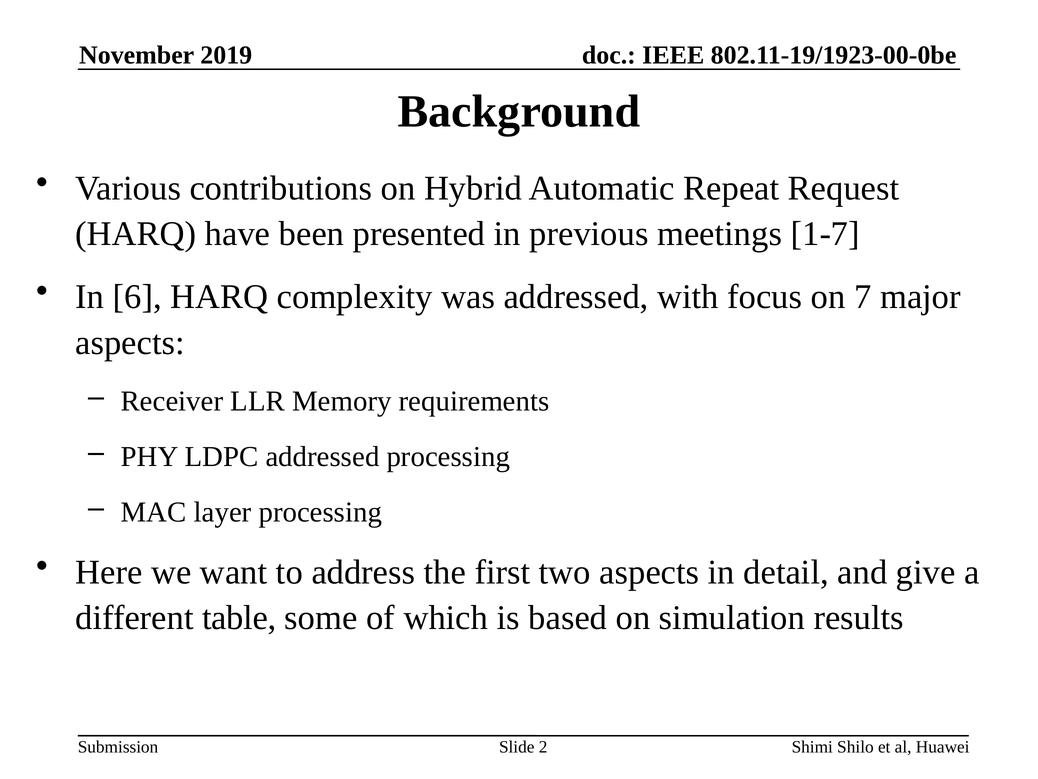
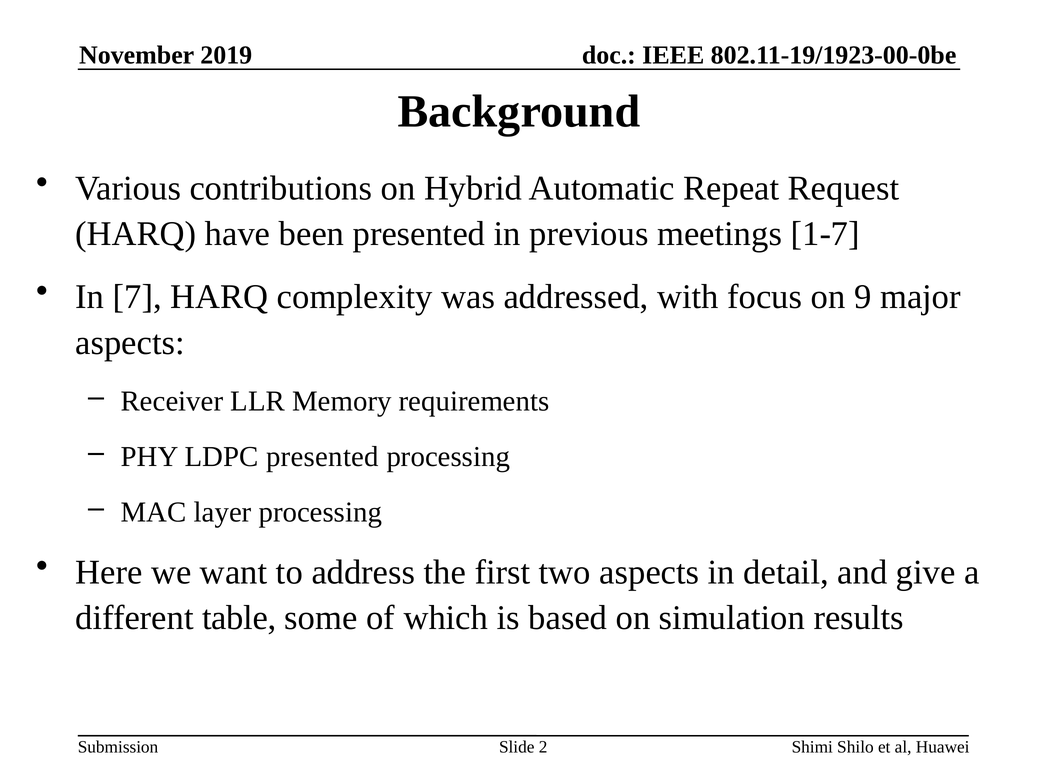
6: 6 -> 7 (137, 297)
7: 7 -> 9 (863, 297)
LDPC addressed: addressed -> presented (322, 456)
